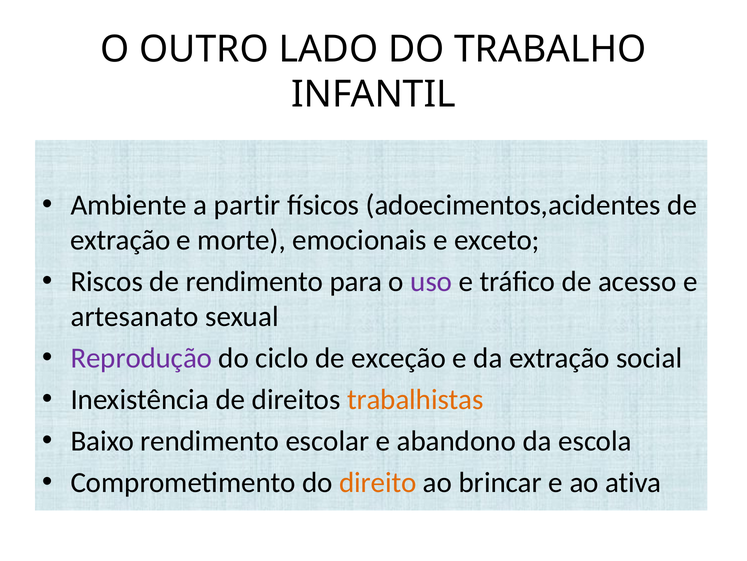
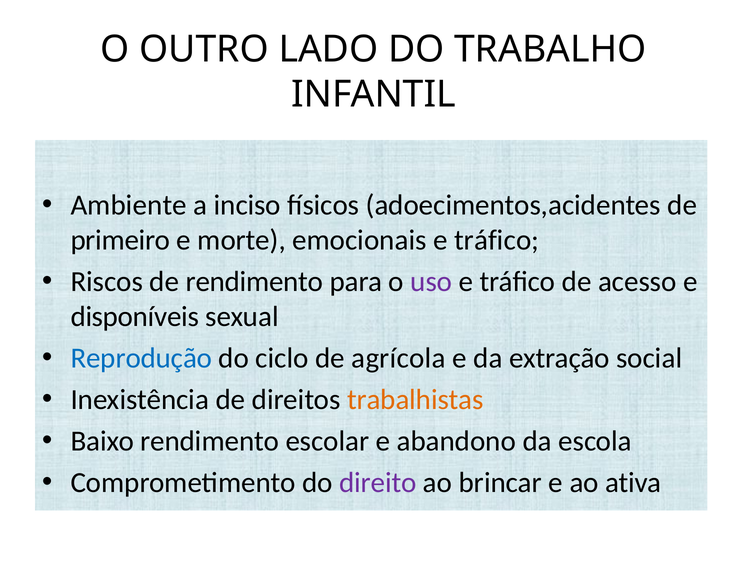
partir: partir -> inciso (247, 205)
extração: extração -> primeiro (120, 240)
emocionais e exceto: exceto -> tráfico (497, 240)
artesanato: artesanato -> disponíveis (135, 316)
Reprodução colour: purple -> blue (141, 358)
exceção: exceção -> agrícola (398, 358)
direito colour: orange -> purple (378, 482)
